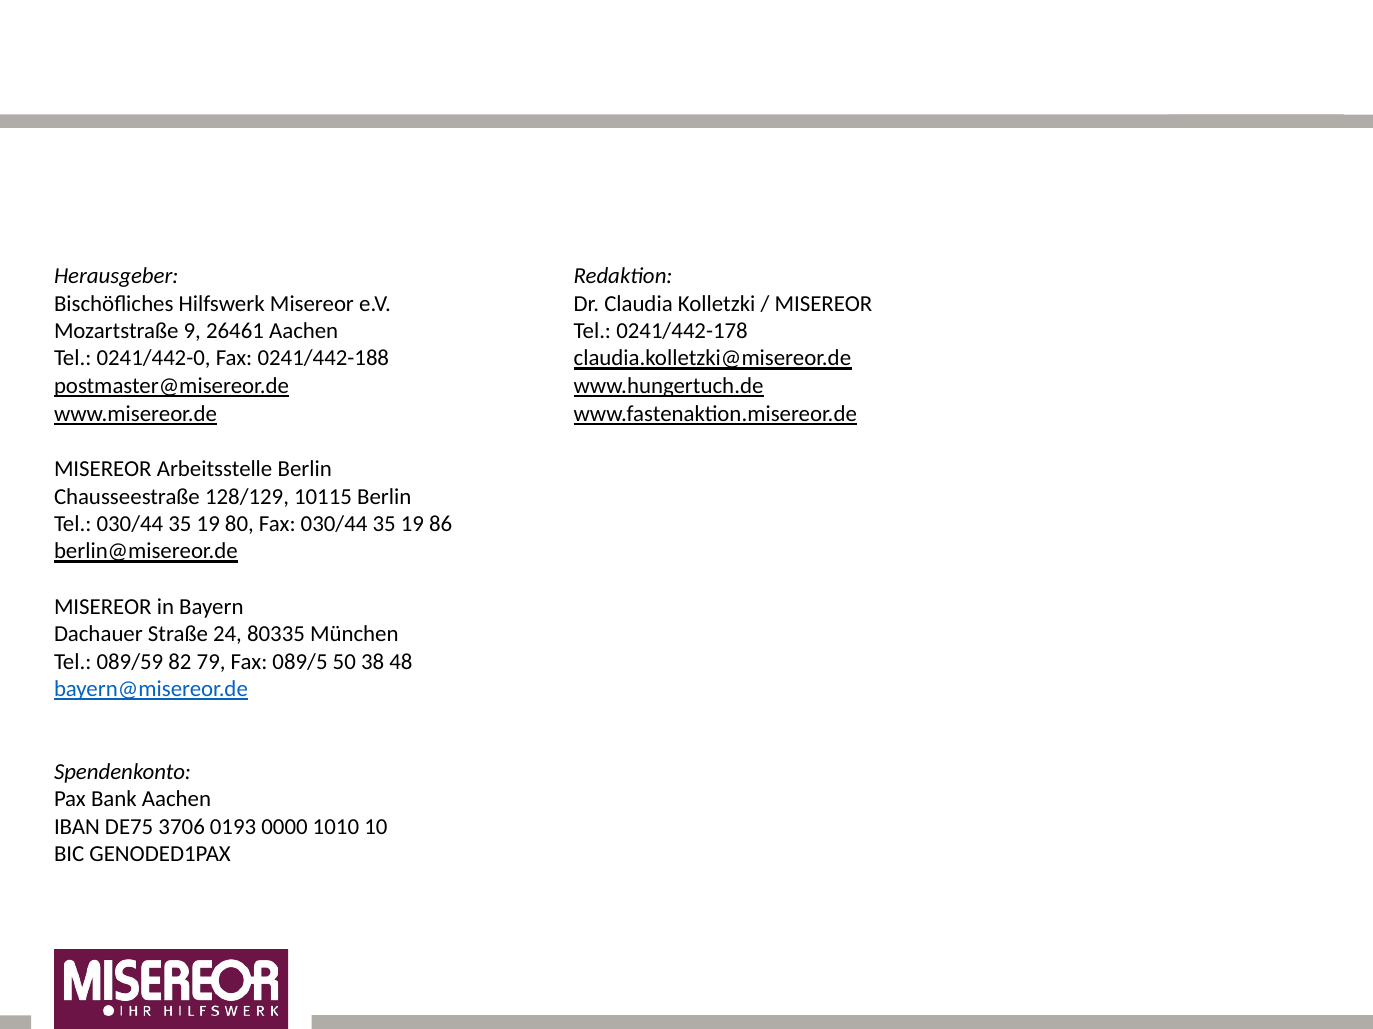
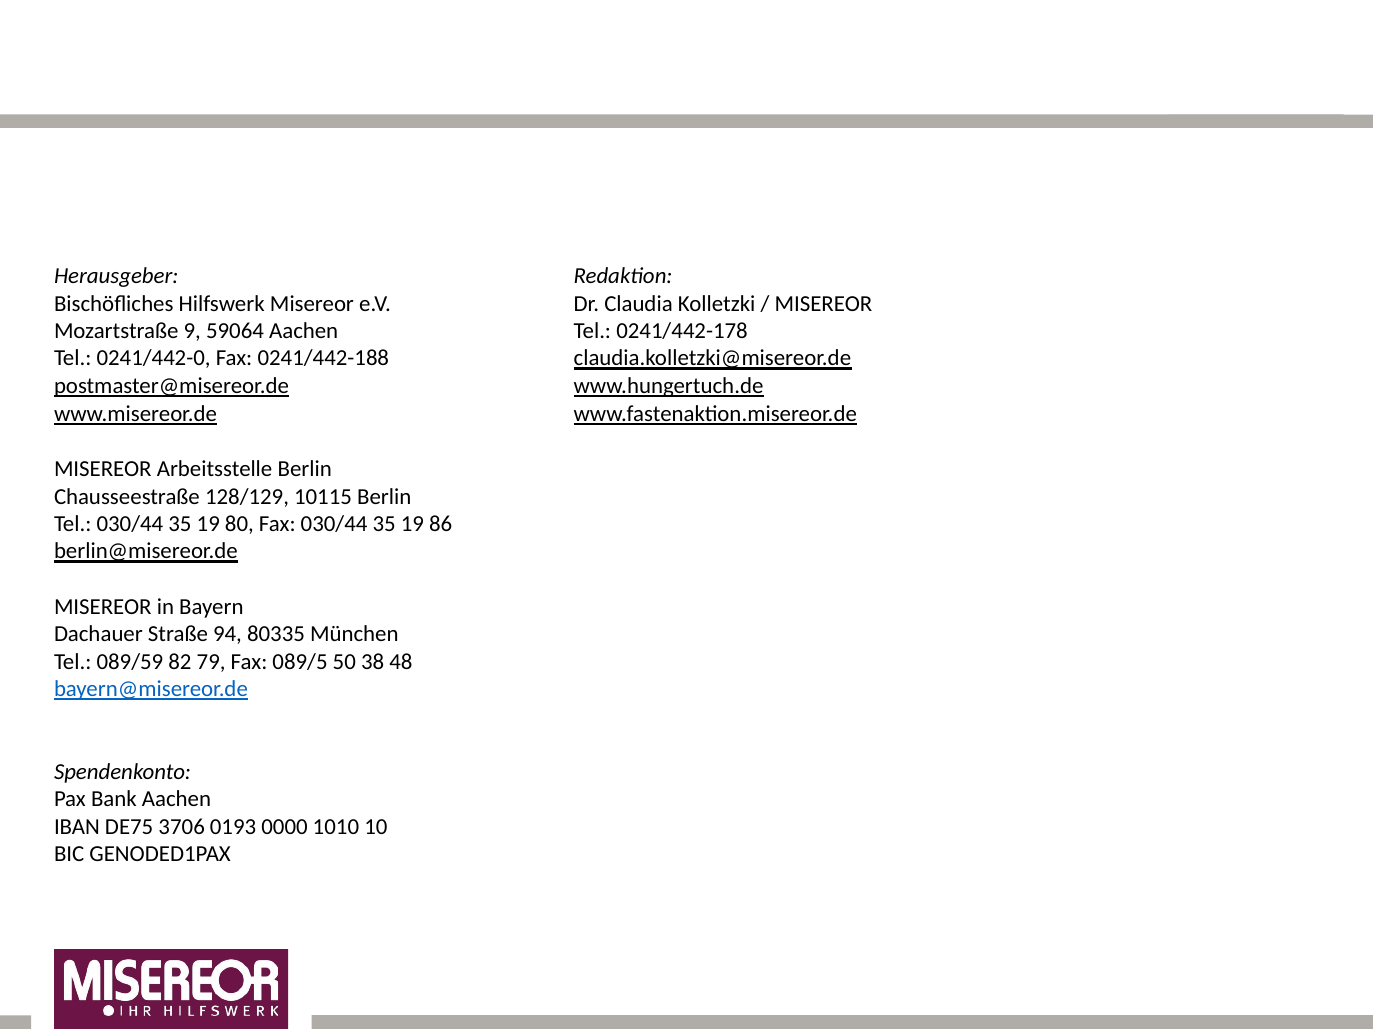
26461: 26461 -> 59064 (235, 331)
24: 24 -> 94 (228, 635)
